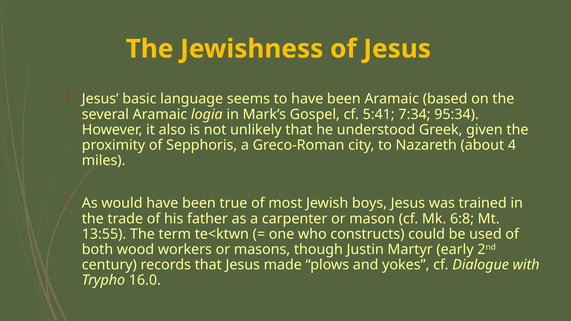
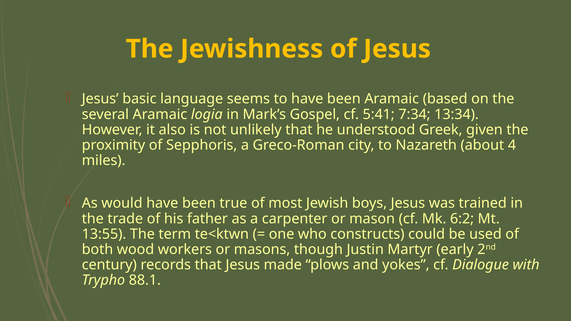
95:34: 95:34 -> 13:34 (457, 114)
6:8: 6:8 -> 6:2 (462, 219)
16.0: 16.0 -> 88.1 (145, 280)
